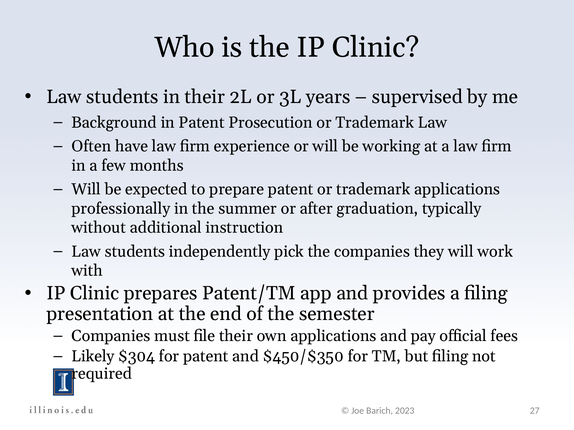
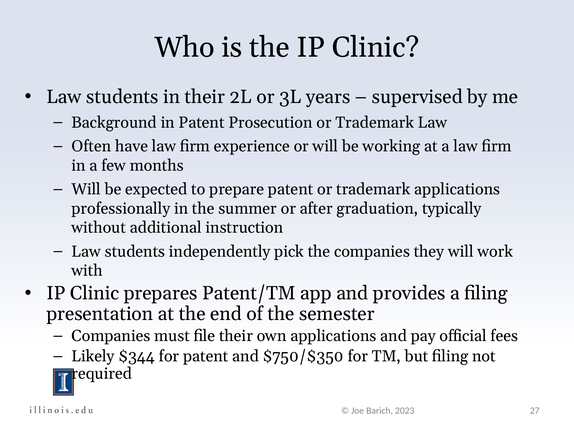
$304: $304 -> $344 (137, 357)
$450/$350: $450/$350 -> $750/$350 (303, 357)
